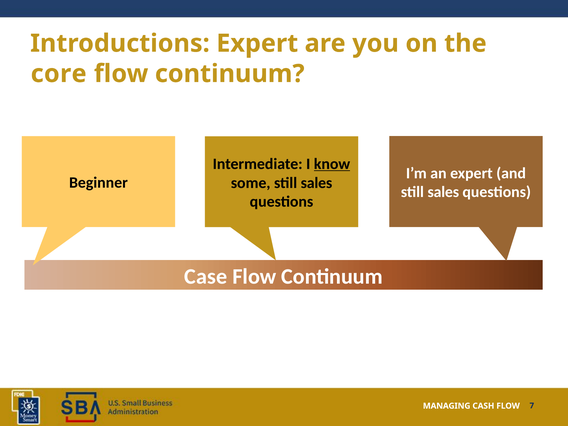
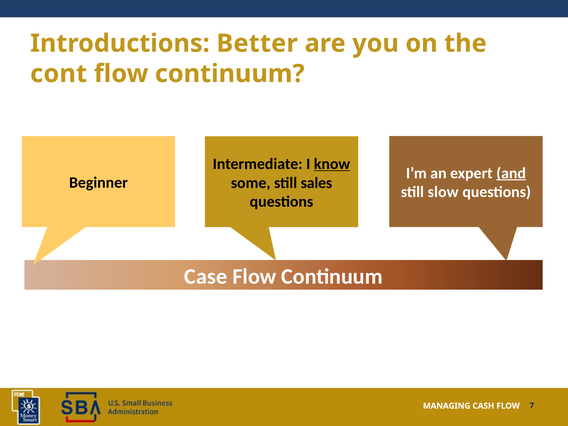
Introductions Expert: Expert -> Better (257, 43)
core: core -> cont (59, 74)
and underline: none -> present (511, 173)
sales: sales -> slow (443, 192)
